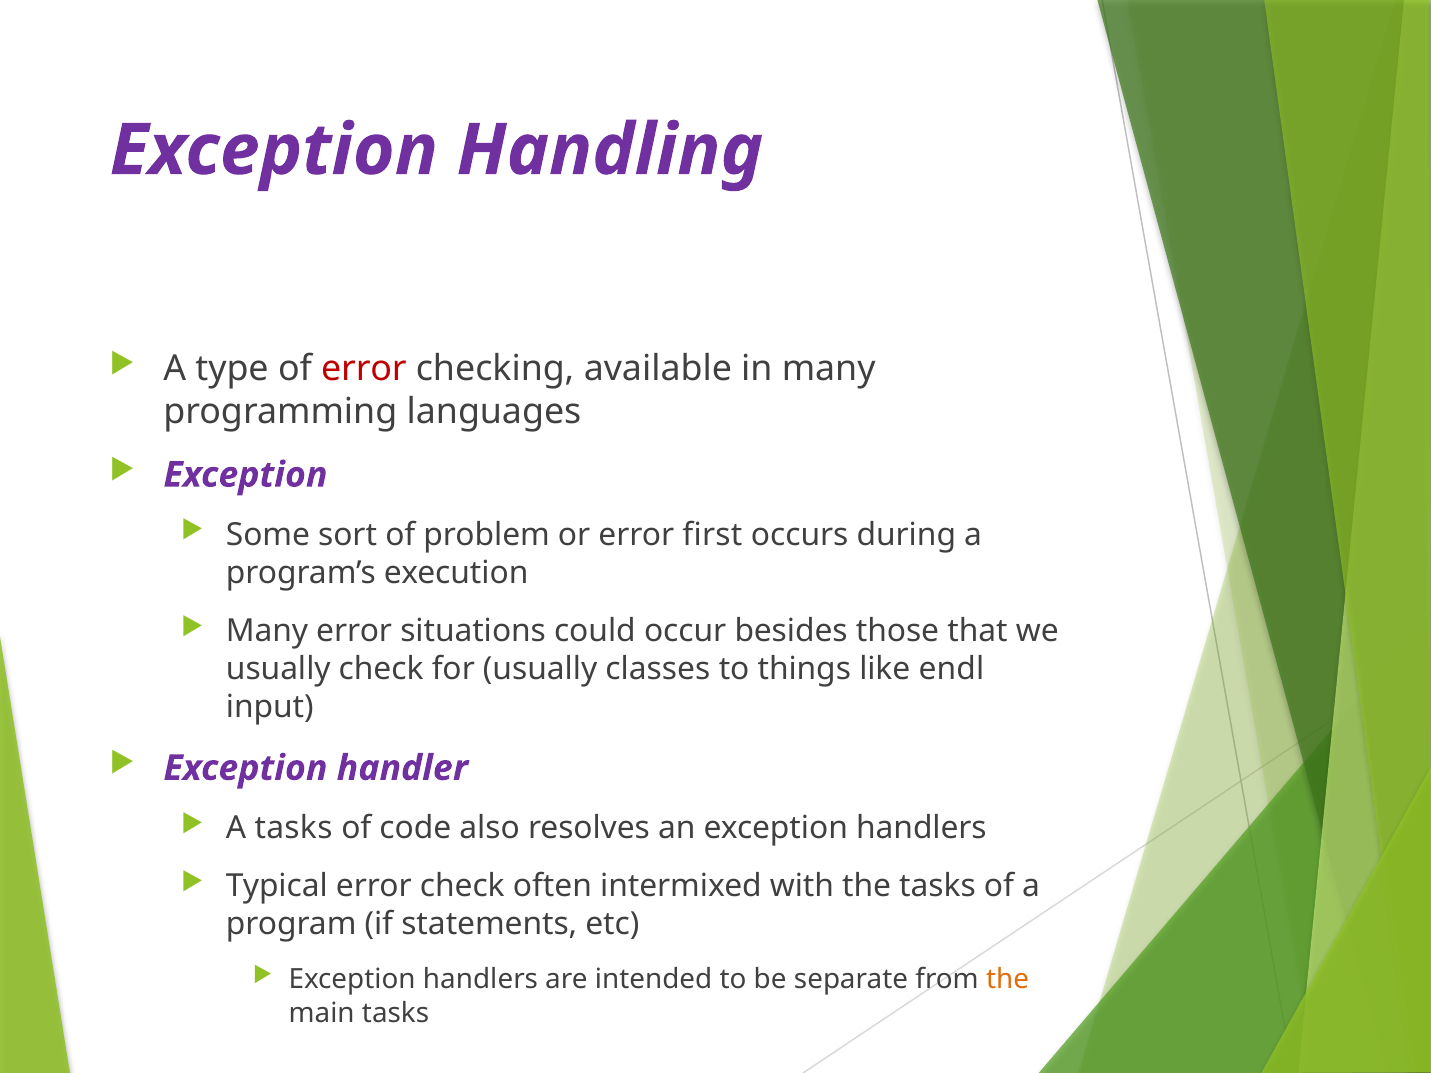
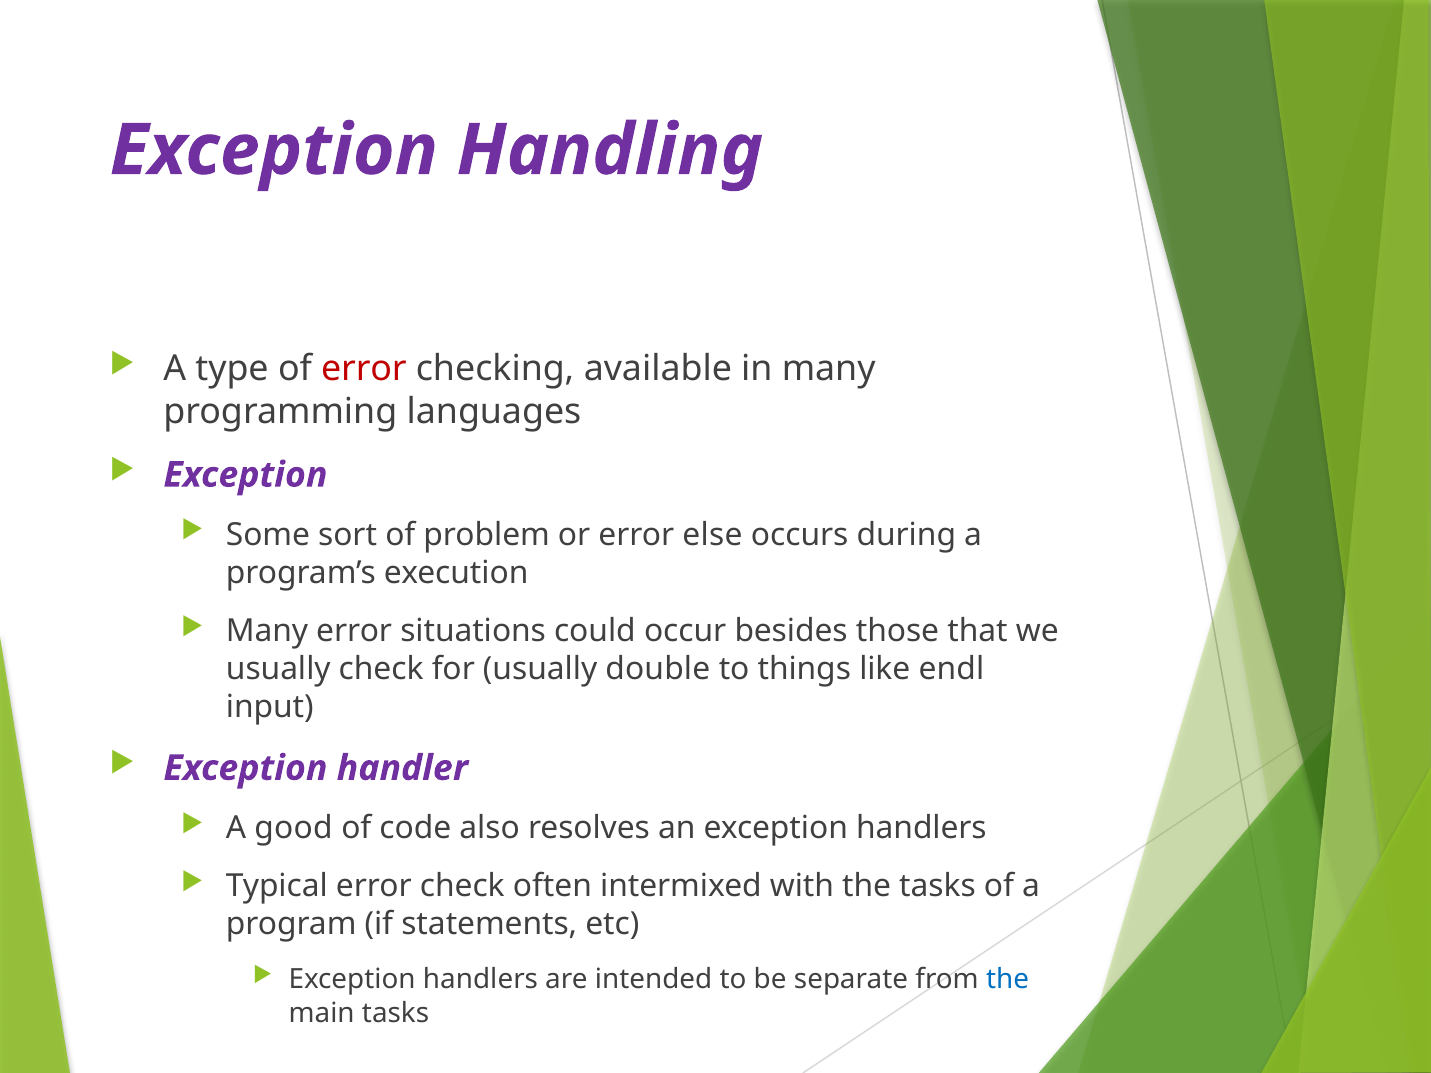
first: first -> else (712, 535)
classes: classes -> double (658, 669)
A tasks: tasks -> good (294, 828)
the colour: orange -> blue (1008, 980)
